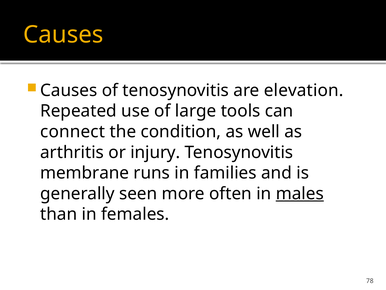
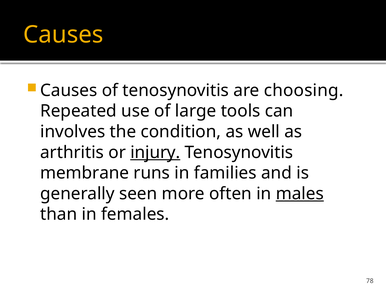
elevation: elevation -> choosing (304, 90)
connect: connect -> involves (73, 131)
injury underline: none -> present (155, 152)
